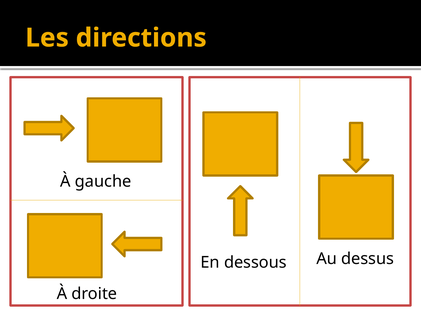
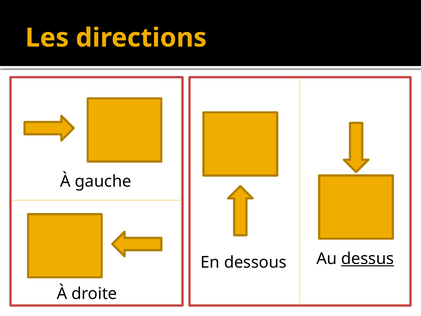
dessus underline: none -> present (368, 259)
